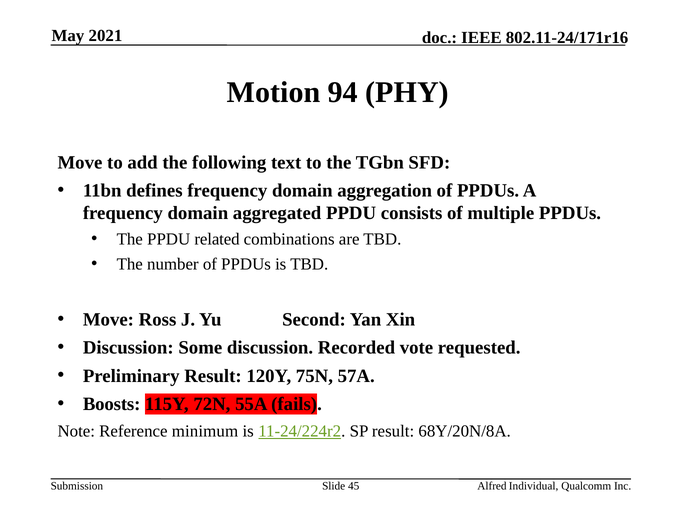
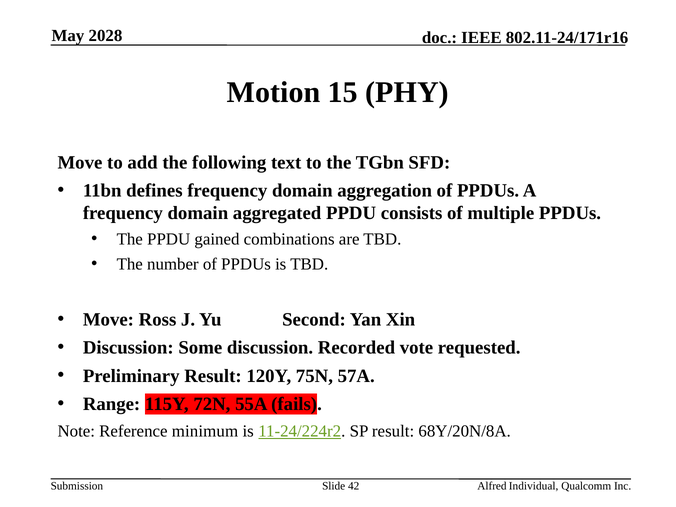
2021: 2021 -> 2028 (105, 36)
94: 94 -> 15 (343, 92)
related: related -> gained (217, 239)
Boosts: Boosts -> Range (112, 404)
45: 45 -> 42 (354, 486)
